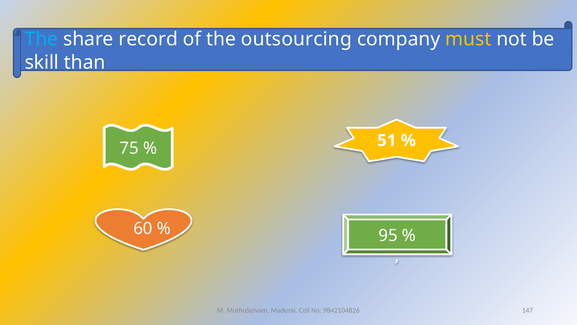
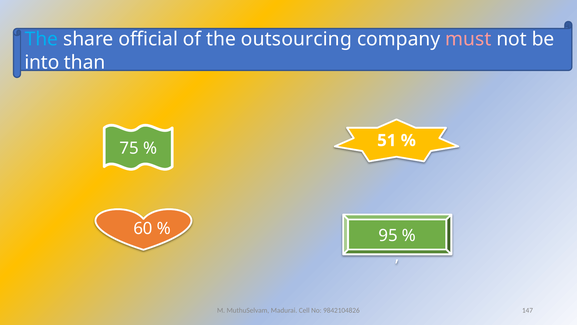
record: record -> official (148, 39)
must colour: yellow -> pink (468, 39)
skill: skill -> into (42, 62)
